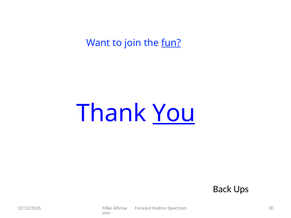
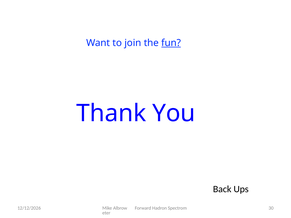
You underline: present -> none (174, 113)
